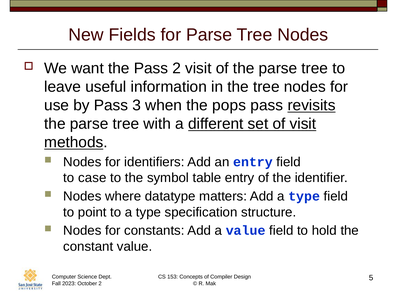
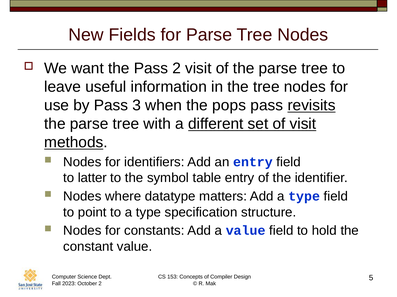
case: case -> latter (92, 178)
